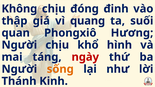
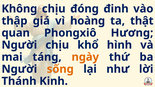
quang: quang -> hoàng (88, 21)
suối: suối -> thật (142, 21)
ngày colour: red -> orange (85, 57)
